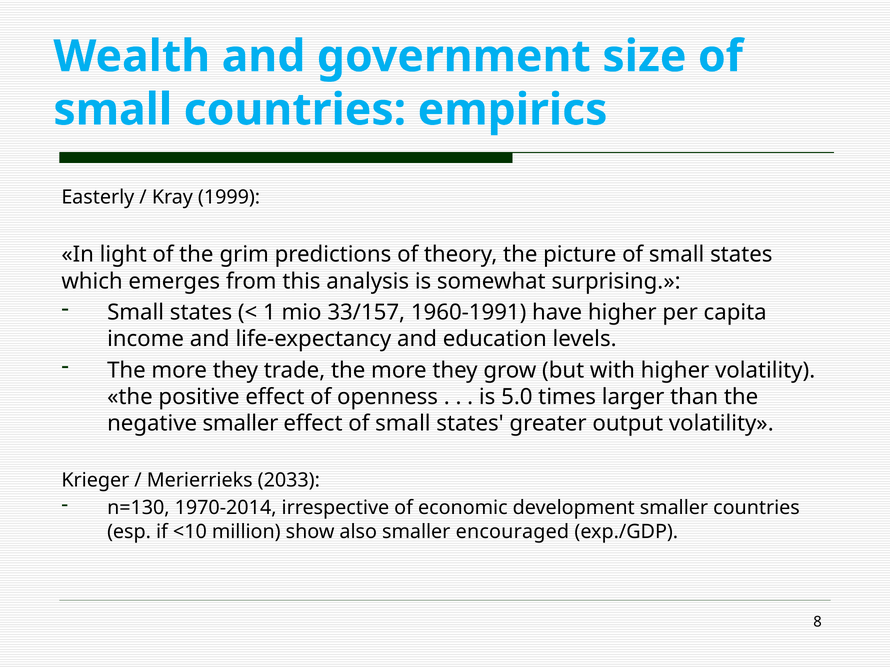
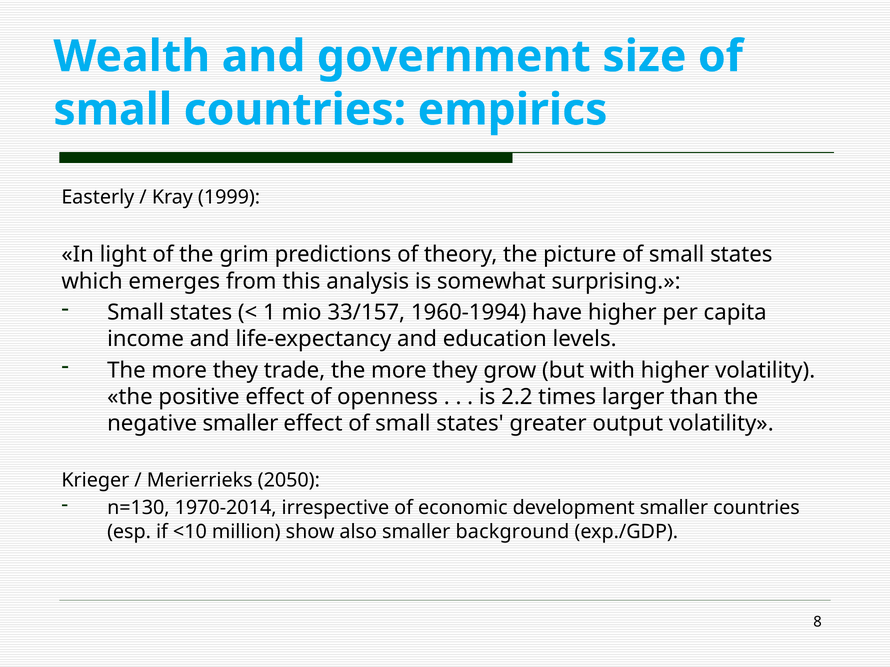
1960-1991: 1960-1991 -> 1960-1994 (469, 313)
5.0: 5.0 -> 2.2 (517, 397)
2033: 2033 -> 2050 (289, 481)
encouraged: encouraged -> background (512, 532)
